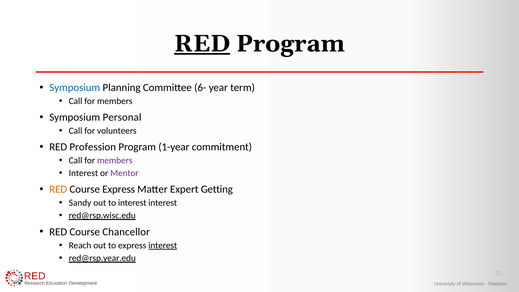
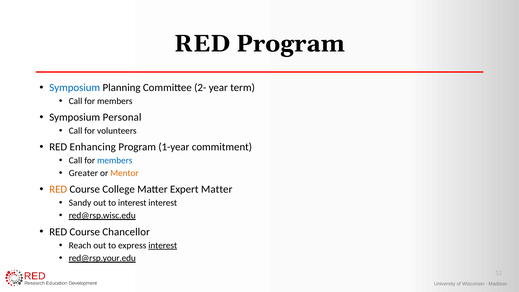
RED underline: present -> none (202, 44)
6-: 6- -> 2- (200, 88)
Profession: Profession -> Enhancing (93, 147)
members colour: purple -> blue (115, 160)
Interest: Interest -> Greater (83, 173)
Mentor colour: purple -> orange (124, 173)
Course Express: Express -> College (119, 189)
Expert Getting: Getting -> Matter (217, 189)
red@rsp.year.edu: red@rsp.year.edu -> red@rsp.your.edu (102, 258)
